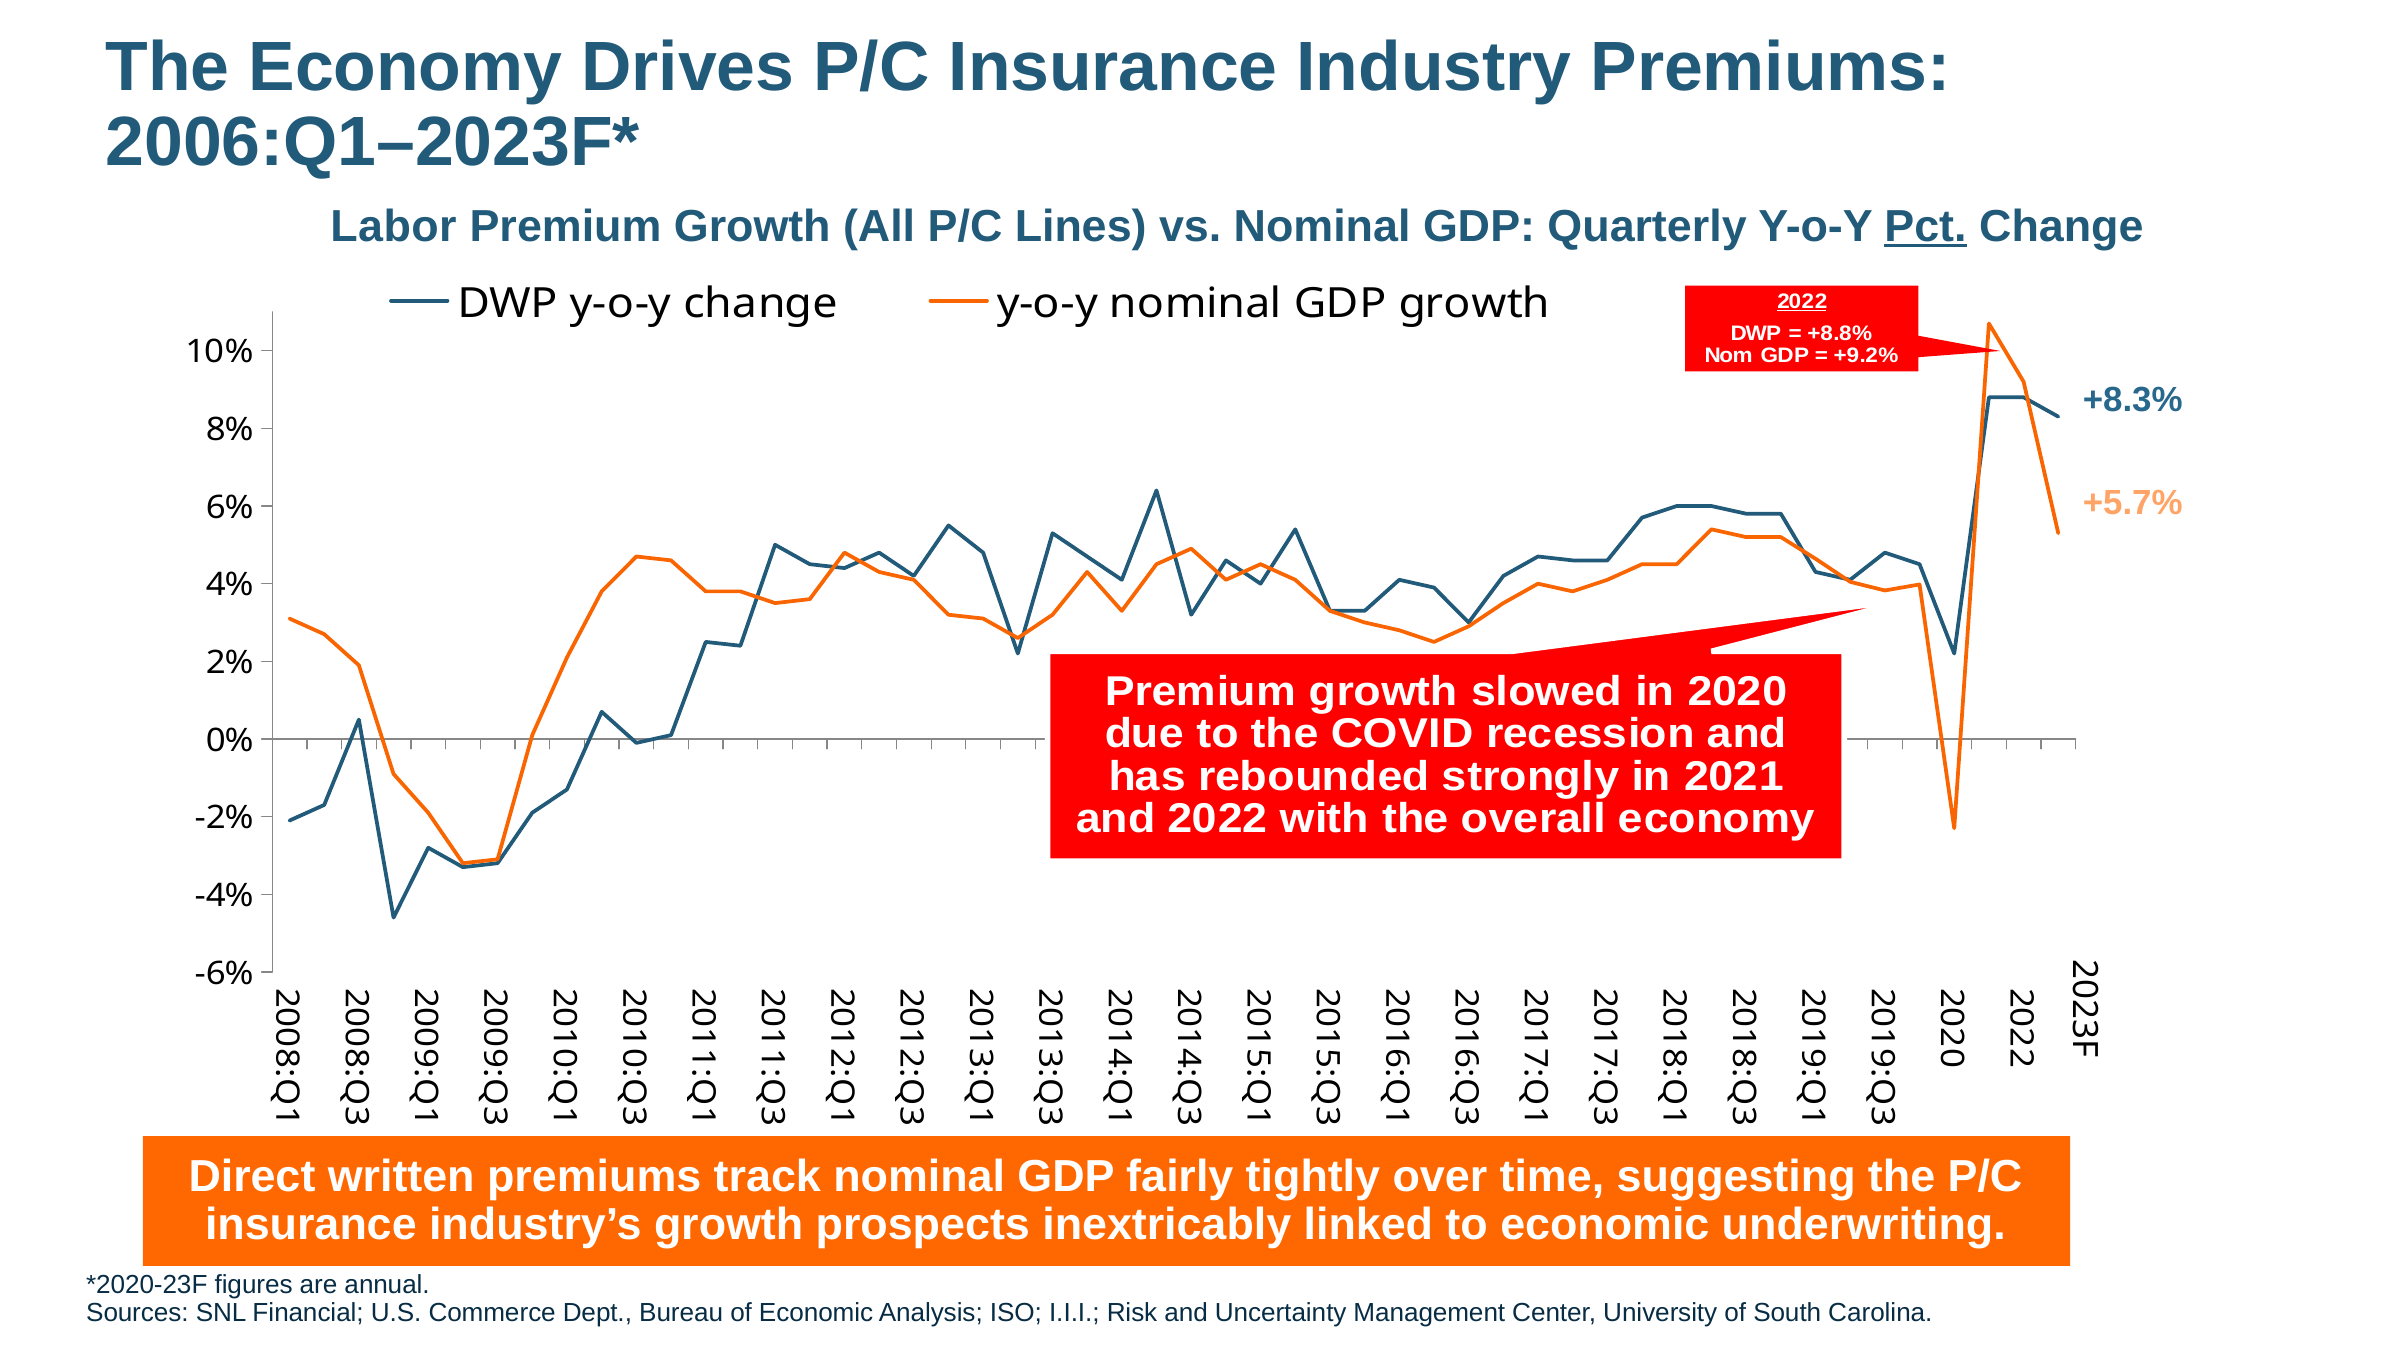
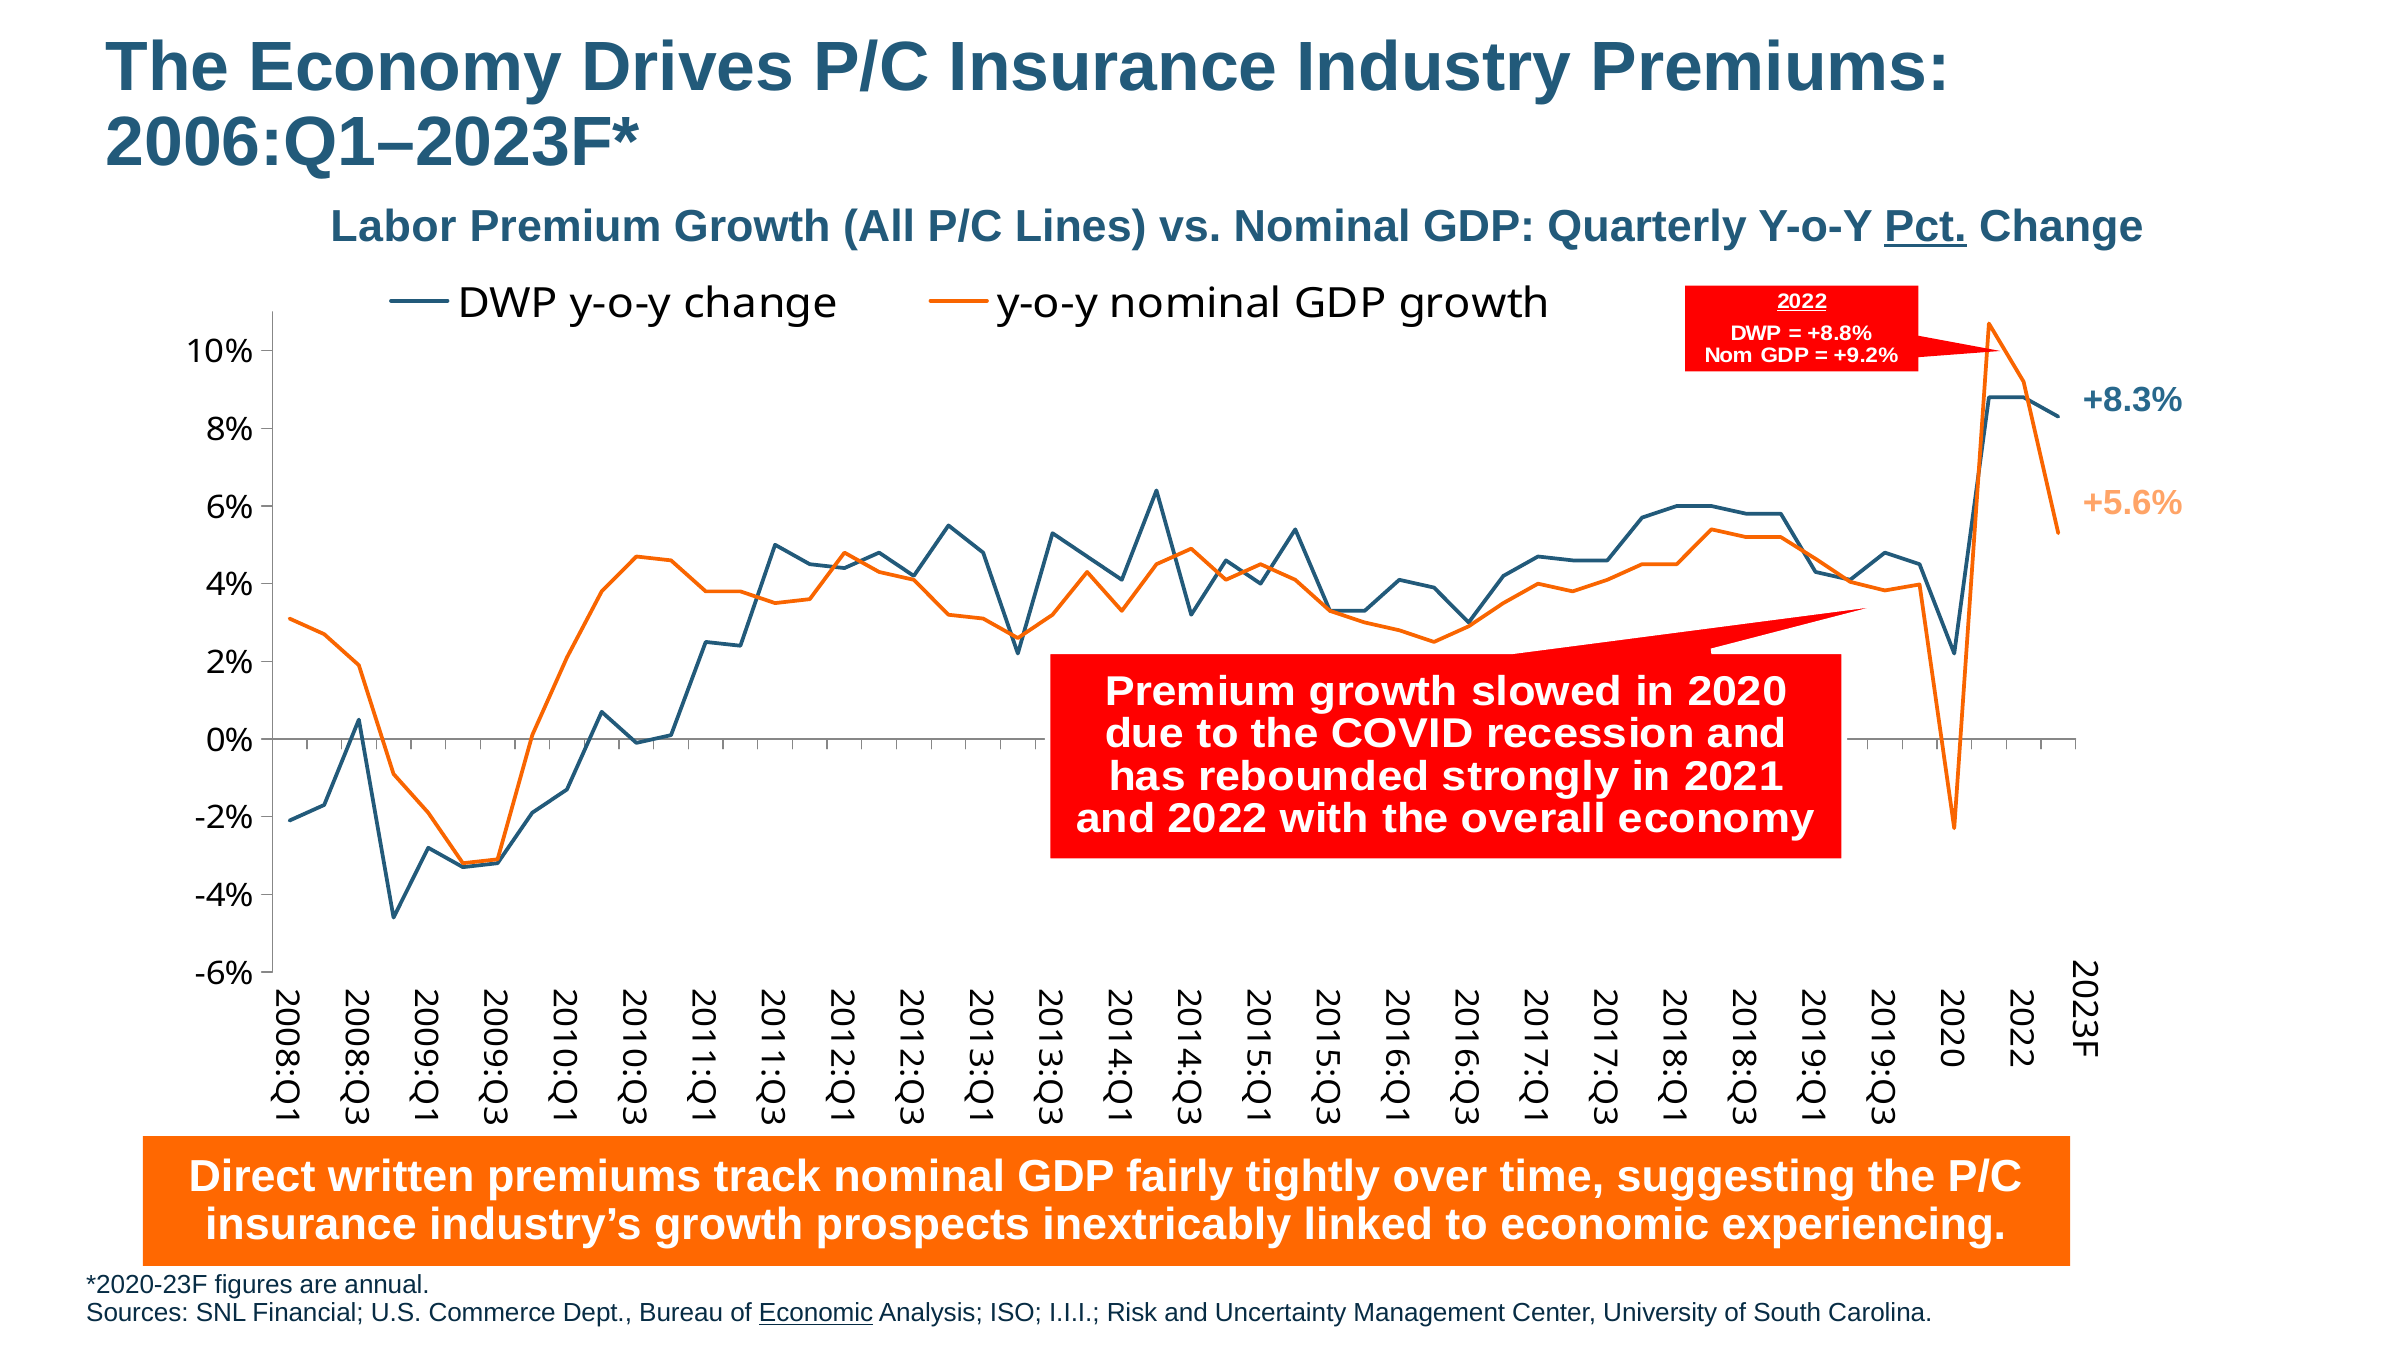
+5.7%: +5.7% -> +5.6% (2133, 503)
underwriting: underwriting -> experiencing (1864, 1225)
Economic underline: none -> present (816, 1314)
